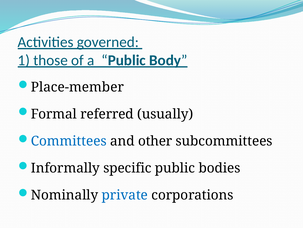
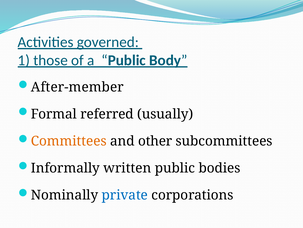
Place-member: Place-member -> After-member (77, 87)
Committees colour: blue -> orange (69, 141)
specific: specific -> written (127, 168)
